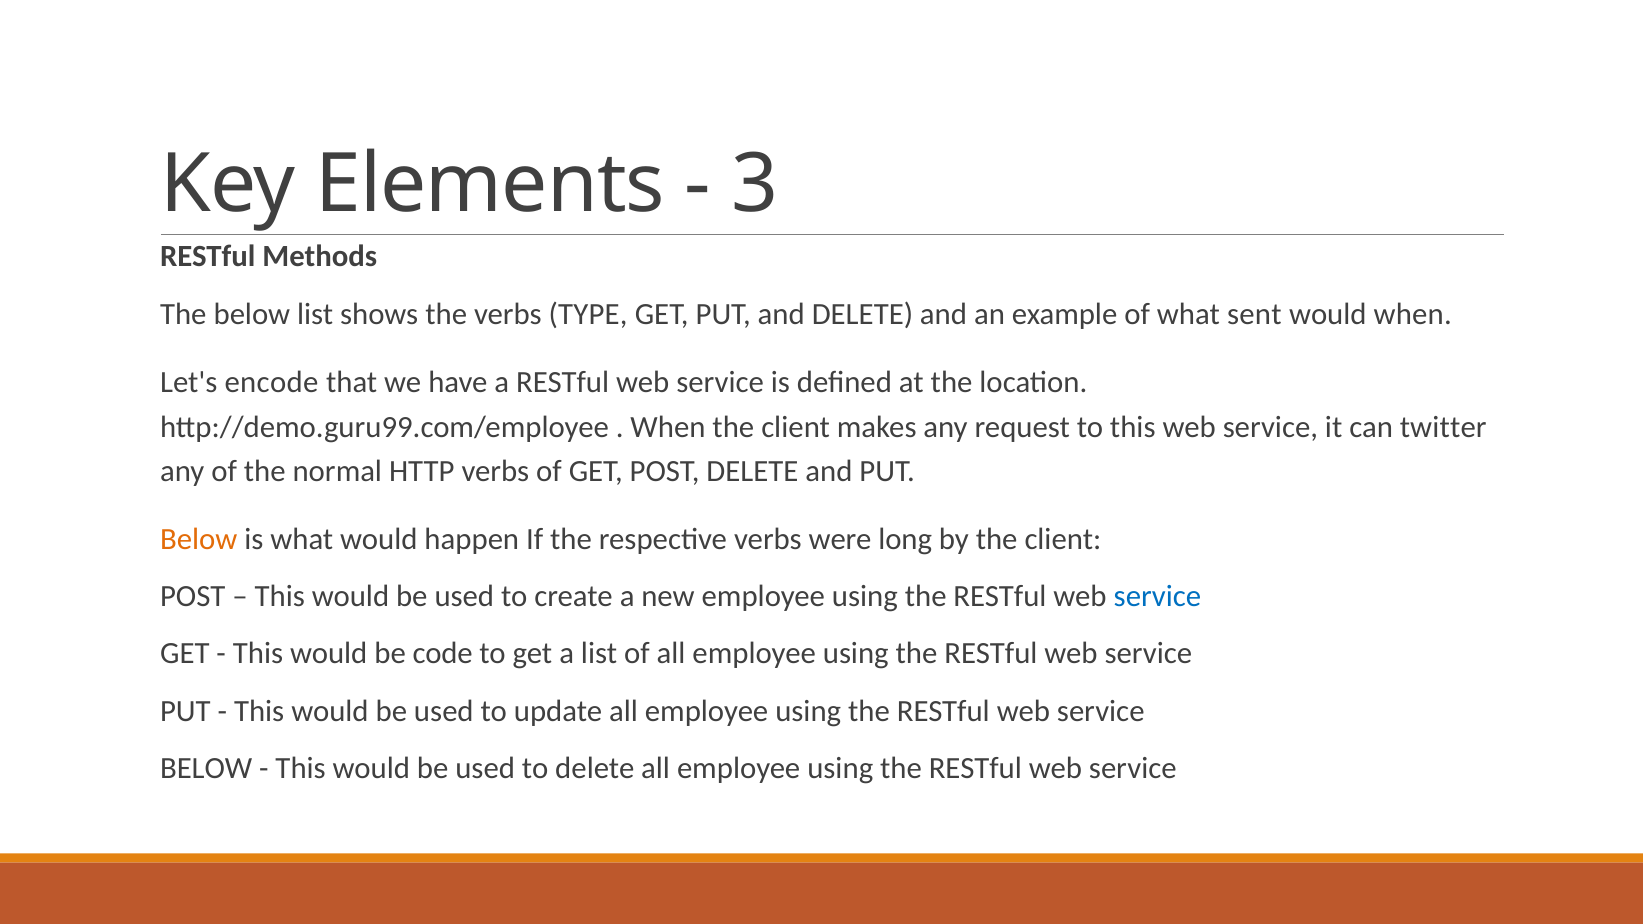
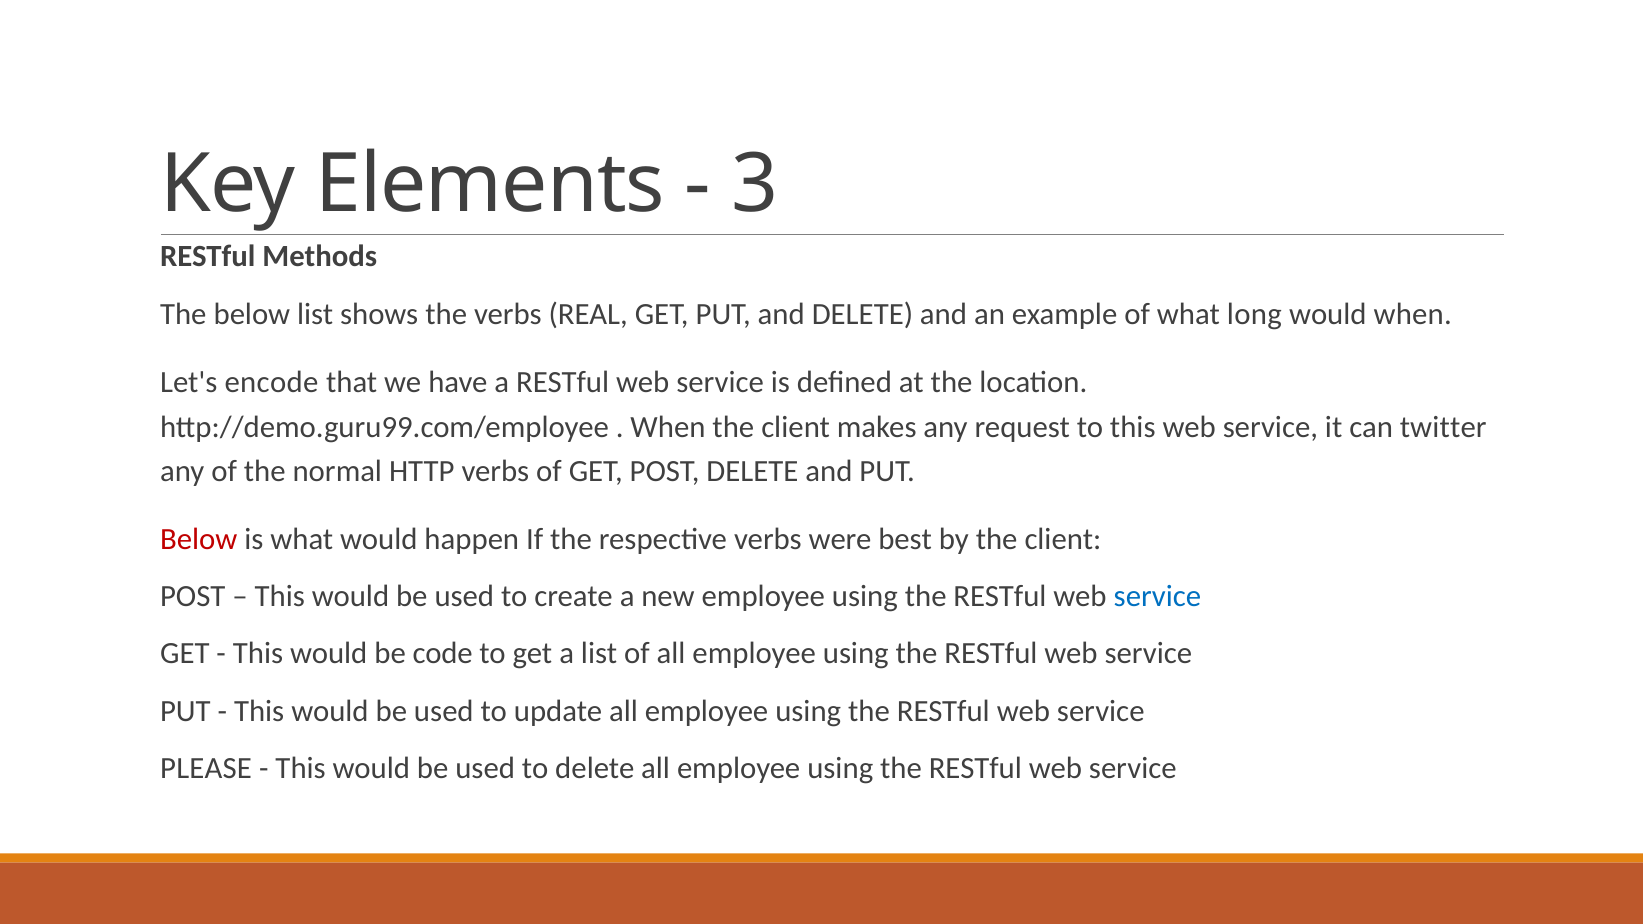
TYPE: TYPE -> REAL (588, 314)
sent: sent -> long (1254, 314)
Below colour: orange -> red (199, 540)
long: long -> best (905, 540)
BELOW: BELOW -> PLEASE (206, 768)
